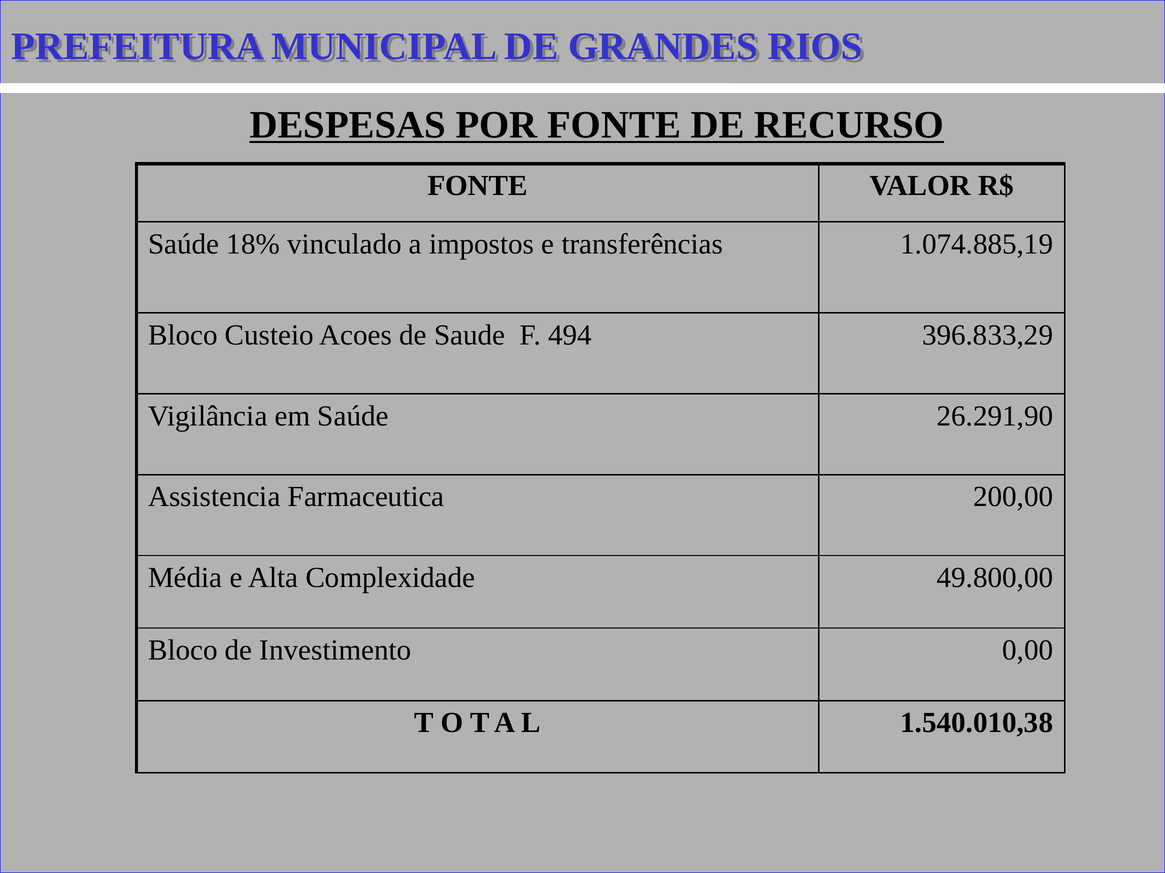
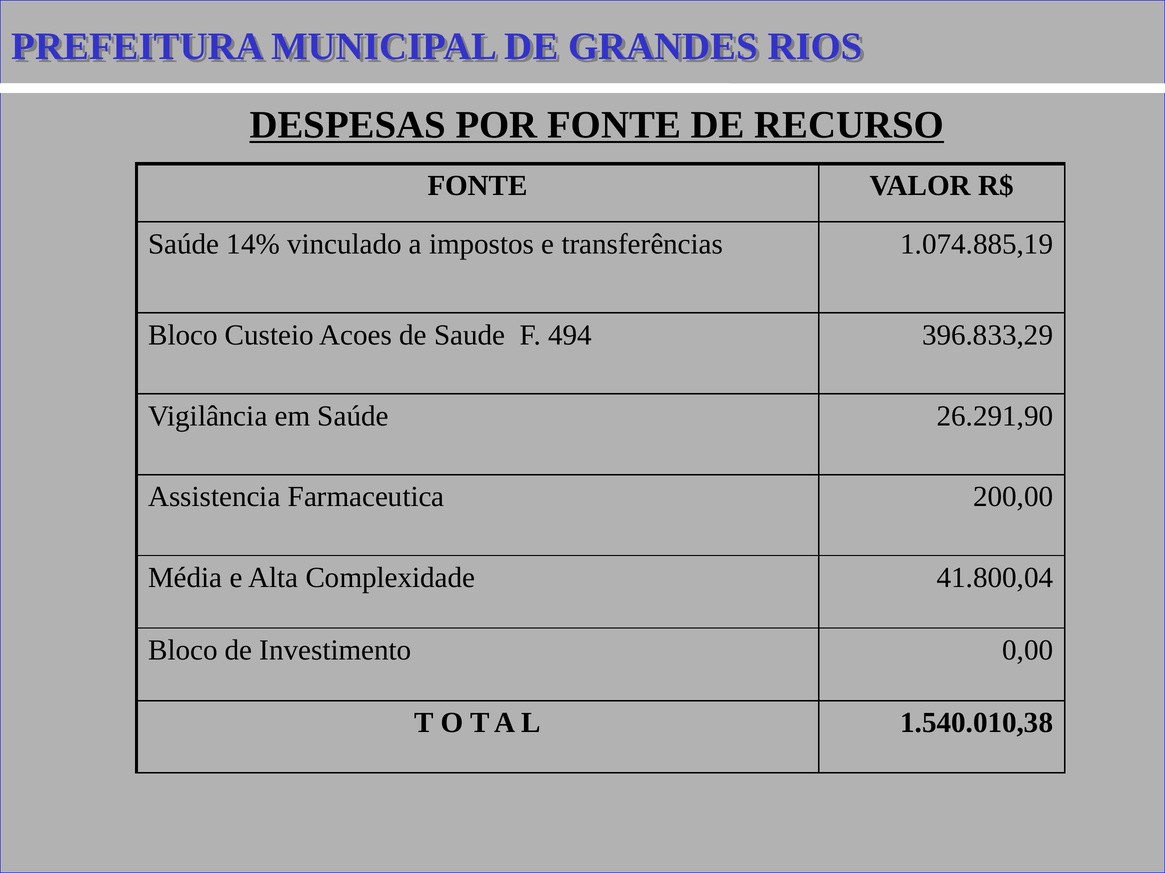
18%: 18% -> 14% (253, 244)
49.800,00: 49.800,00 -> 41.800,04 (995, 578)
